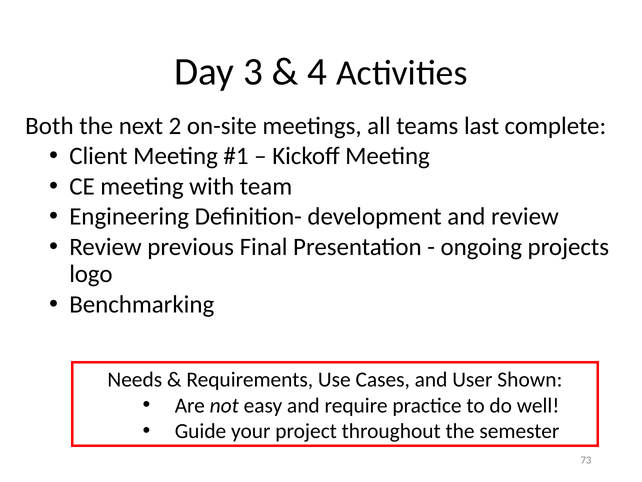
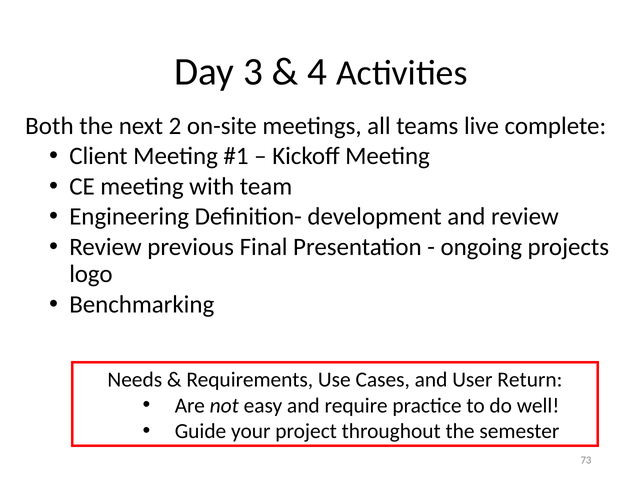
last: last -> live (481, 126)
Shown: Shown -> Return (530, 379)
